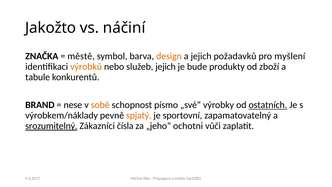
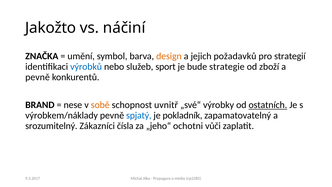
městě: městě -> umění (81, 56)
myšlení: myšlení -> strategií (290, 56)
výrobků colour: orange -> blue (86, 67)
služeb jejich: jejich -> sport (166, 67)
produkty: produkty -> strategie (227, 67)
tabule: tabule -> pevně (38, 77)
písmo: písmo -> uvnitř (166, 105)
spjatý colour: orange -> blue (139, 115)
sportovní: sportovní -> pokladník (182, 115)
srozumitelný underline: present -> none (51, 126)
